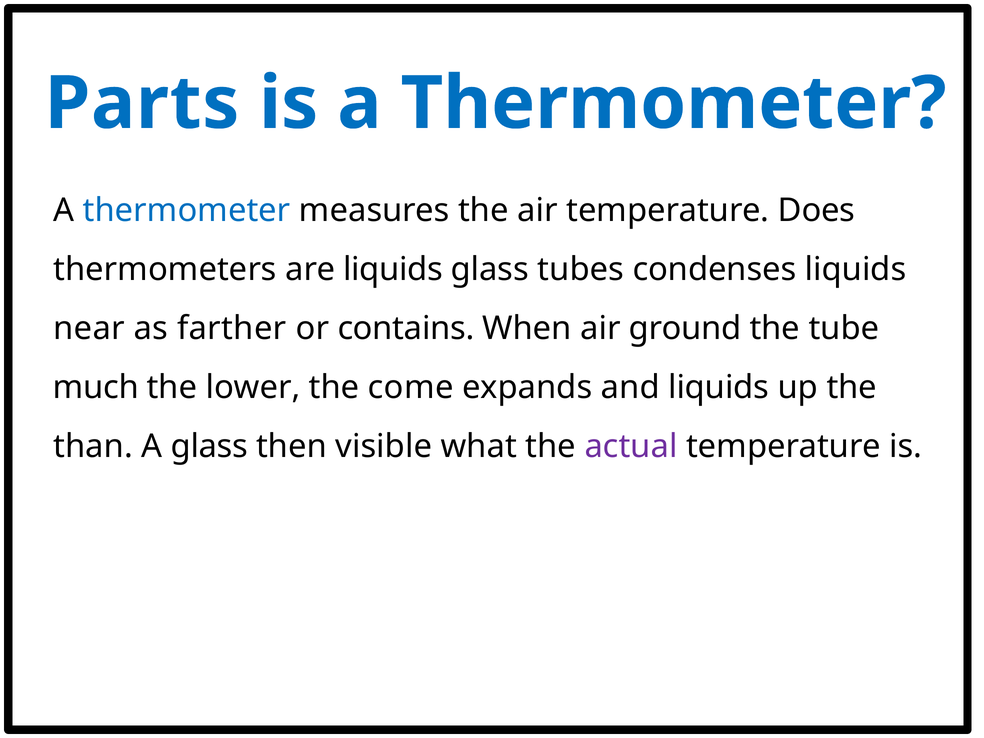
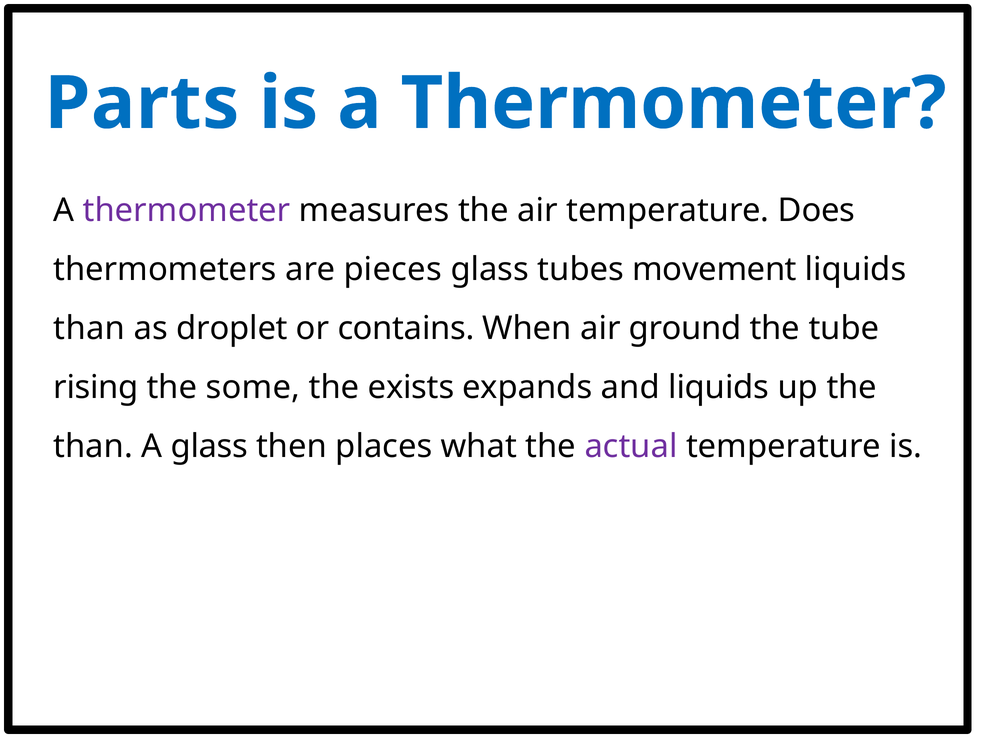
thermometer colour: blue -> purple (187, 210)
are liquids: liquids -> pieces (393, 269)
condenses: condenses -> movement (714, 269)
near: near -> than (89, 329)
farther: farther -> droplet (232, 329)
much: much -> rising (96, 388)
lower: lower -> some (253, 388)
come: come -> exists (411, 388)
visible: visible -> places (384, 447)
